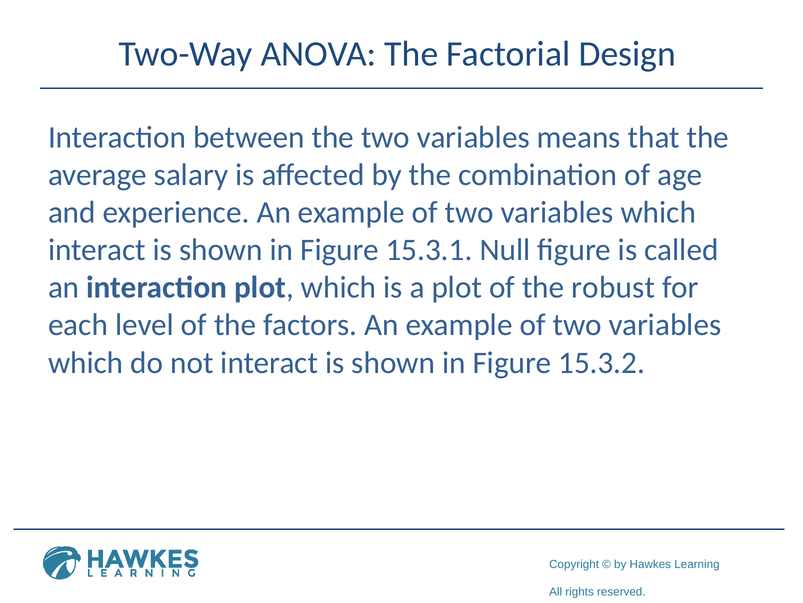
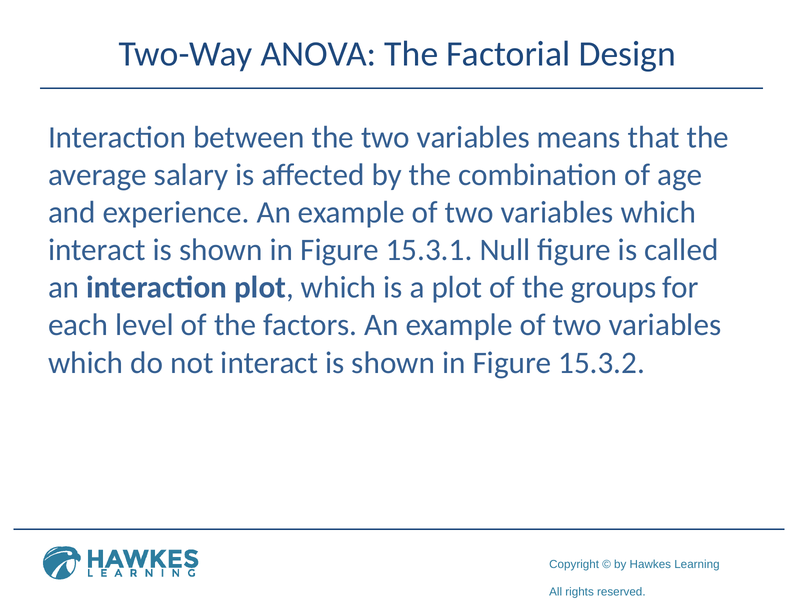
robust: robust -> groups (613, 287)
